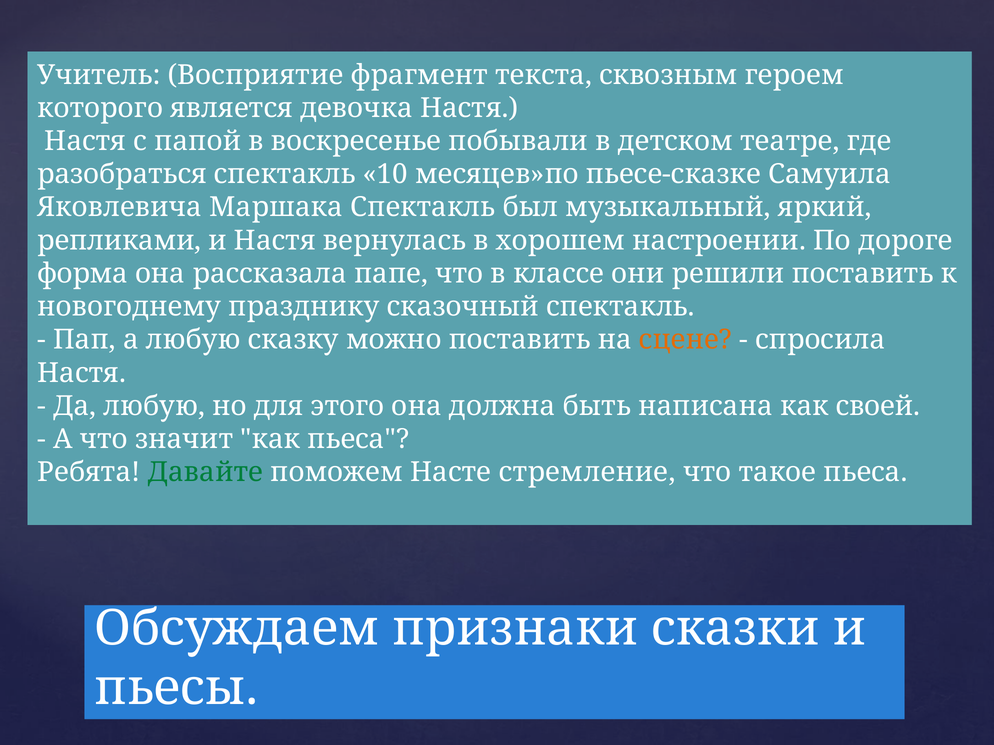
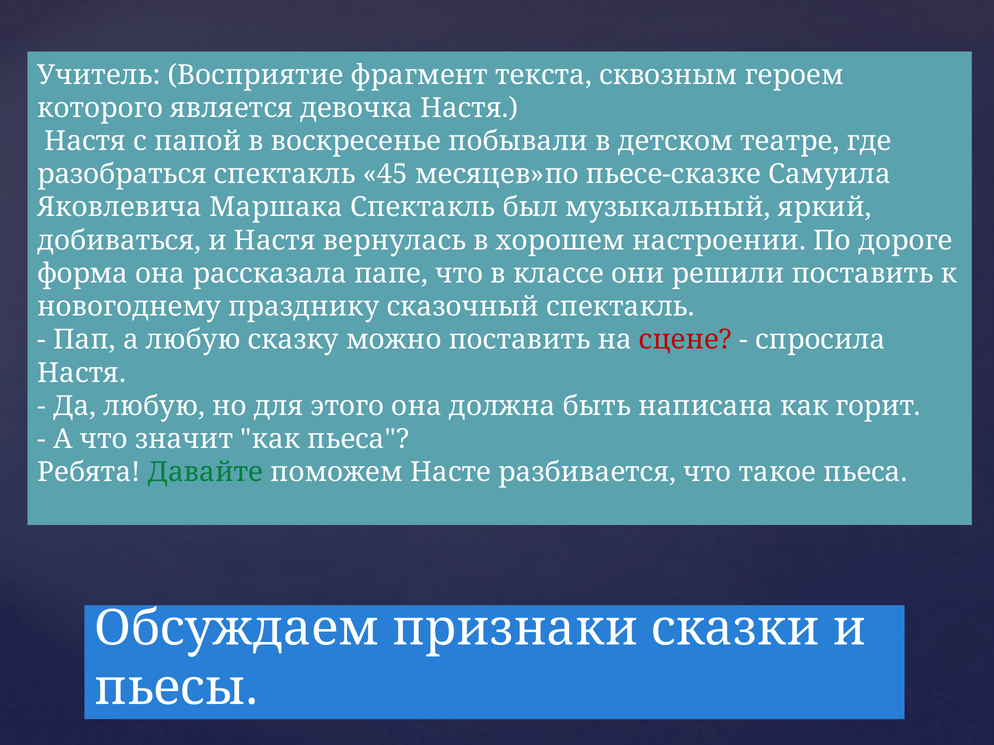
10: 10 -> 45 (385, 174)
репликами: репликами -> добиваться (119, 241)
сцене colour: orange -> red (685, 340)
своей: своей -> горит (878, 406)
стремление: стремление -> разбивается (587, 473)
